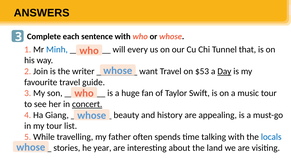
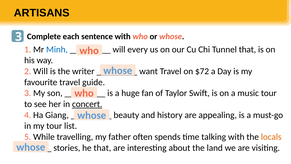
ANSWERS: ANSWERS -> ARTISANS (42, 13)
2 Join: Join -> Will (41, 71)
$53: $53 -> $72 (202, 71)
Day underline: present -> none (224, 71)
locals colour: blue -> orange (271, 137)
he year: year -> that (102, 148)
